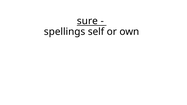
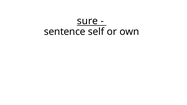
spellings: spellings -> sentence (65, 32)
